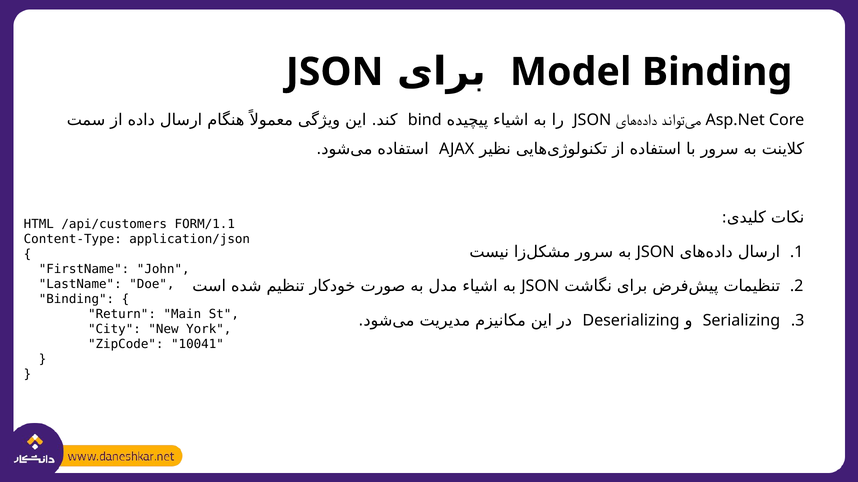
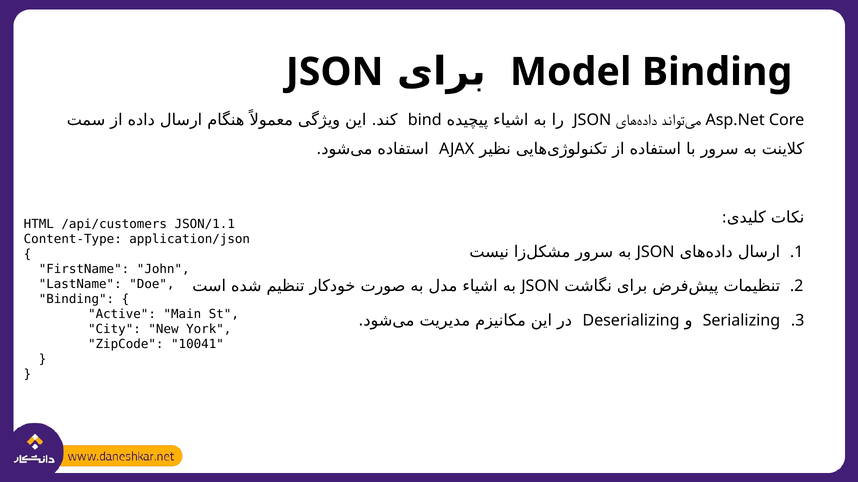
FORM/1.1: FORM/1.1 -> JSON/1.1 (205, 224)
Return: Return -> Active (122, 314)
